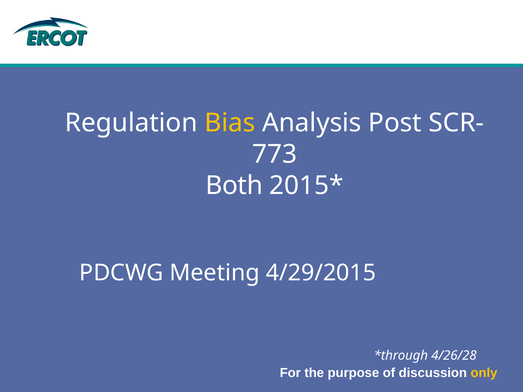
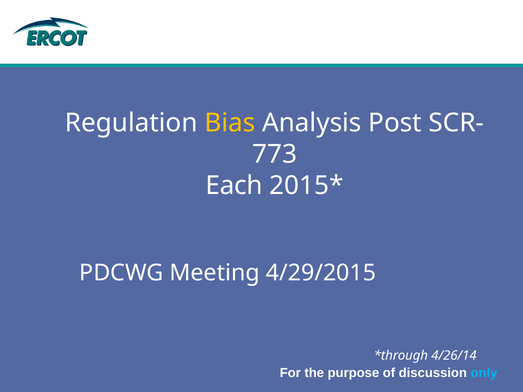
Both: Both -> Each (234, 186)
4/26/28: 4/26/28 -> 4/26/14 (454, 356)
only colour: yellow -> light blue (484, 373)
